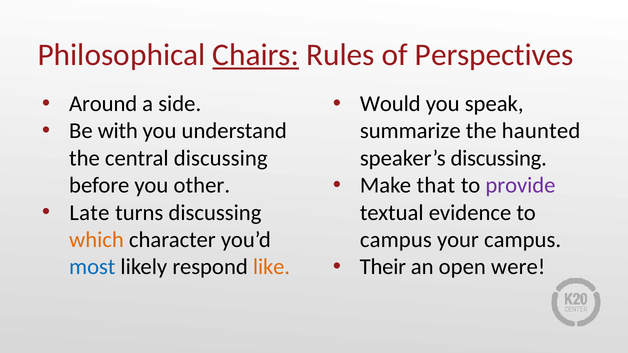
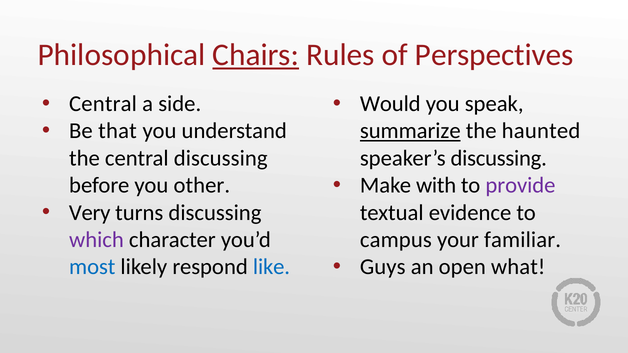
Around: Around -> Central (103, 104)
with: with -> that (117, 131)
summarize underline: none -> present (410, 131)
that: that -> with (436, 185)
Late: Late -> Very (90, 213)
which colour: orange -> purple (96, 240)
your campus: campus -> familiar (523, 240)
Their: Their -> Guys (383, 267)
were: were -> what (518, 267)
like colour: orange -> blue (271, 267)
